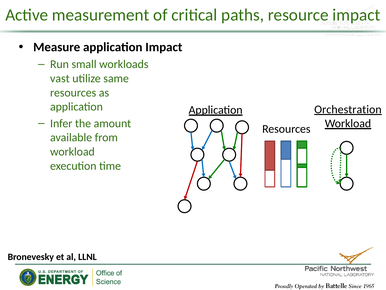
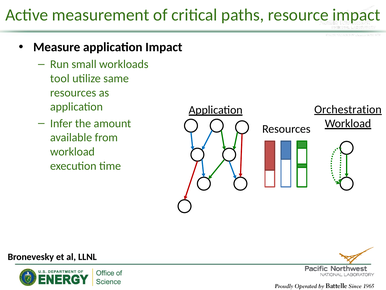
vast: vast -> tool (60, 78)
